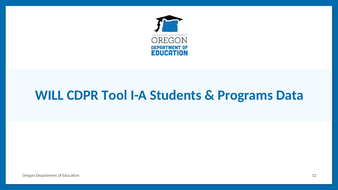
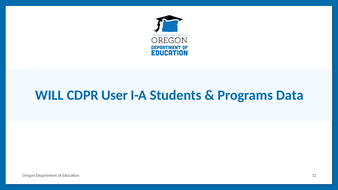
Tool: Tool -> User (115, 95)
